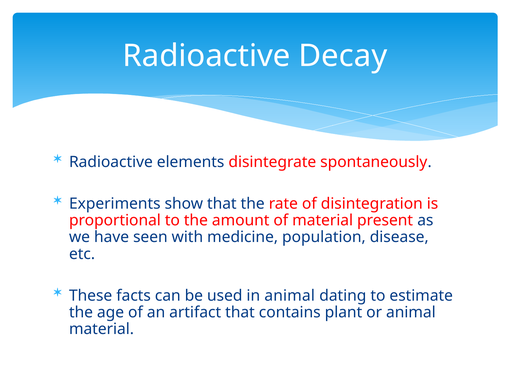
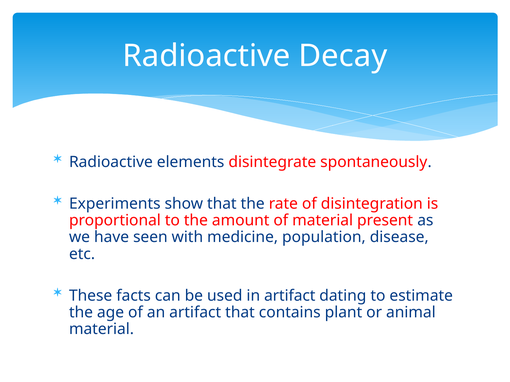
in animal: animal -> artifact (290, 296)
